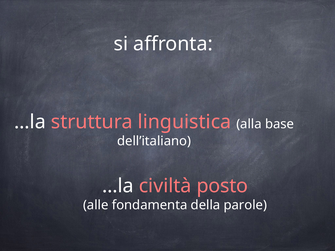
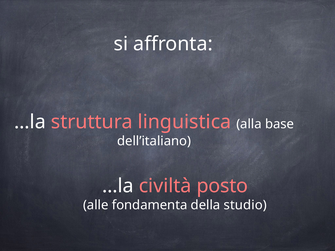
parole: parole -> studio (245, 205)
